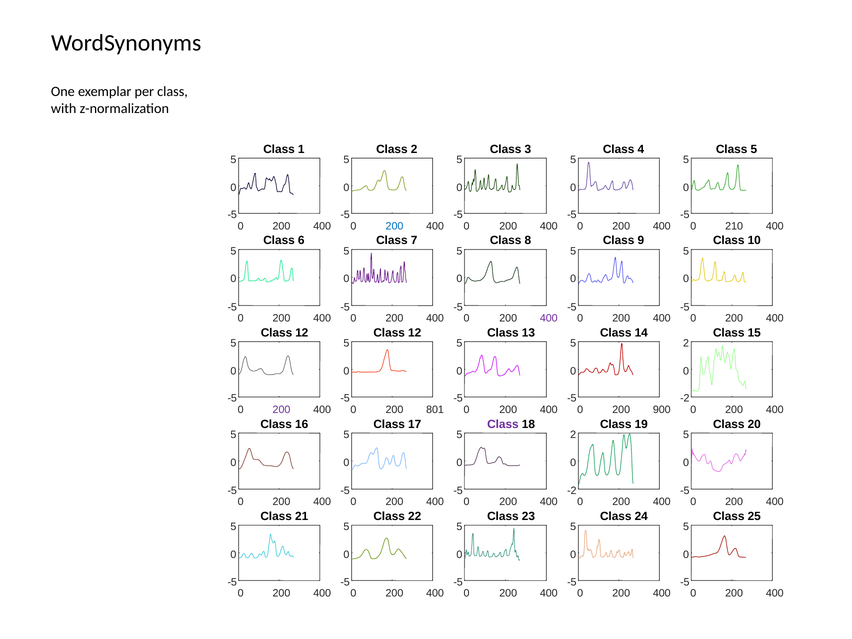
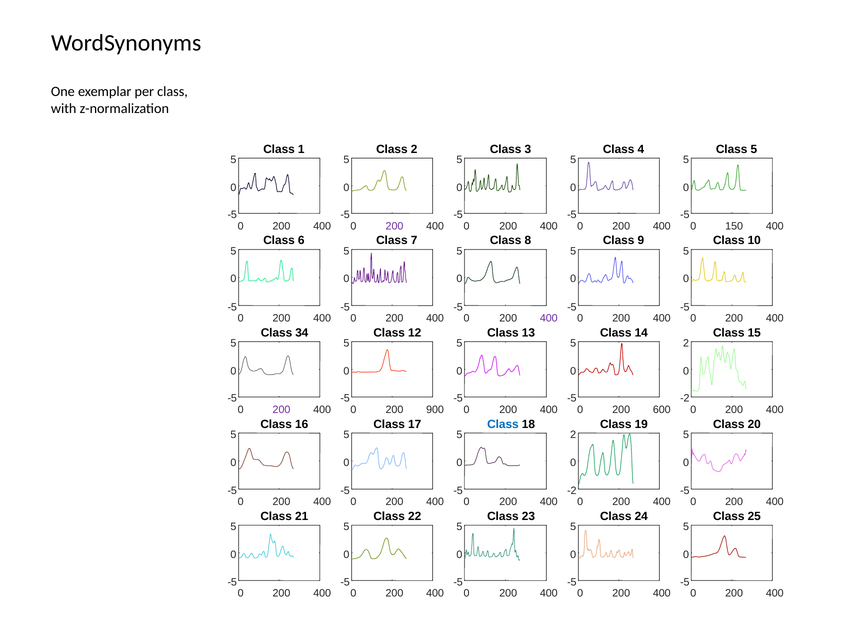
200 colour: blue -> purple (394, 226)
210: 210 -> 150 (734, 226)
12: 12 -> 34 (302, 333)
801: 801 -> 900 (435, 410)
900: 900 -> 600 (662, 410)
Class colour: purple -> blue (503, 424)
